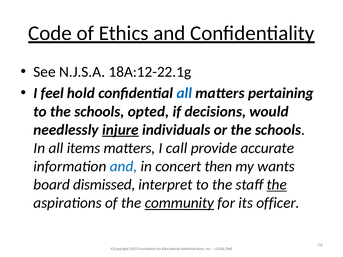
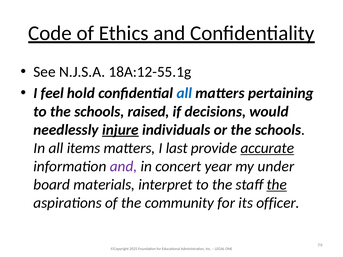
18A:12-22.1g: 18A:12-22.1g -> 18A:12-55.1g (150, 72)
opted: opted -> raised (149, 112)
call: call -> last (177, 148)
accurate underline: none -> present (267, 148)
and colour: blue -> purple (123, 166)
then: then -> year (218, 166)
wants: wants -> under (276, 166)
dismissed: dismissed -> materials (104, 185)
community underline: present -> none (179, 203)
